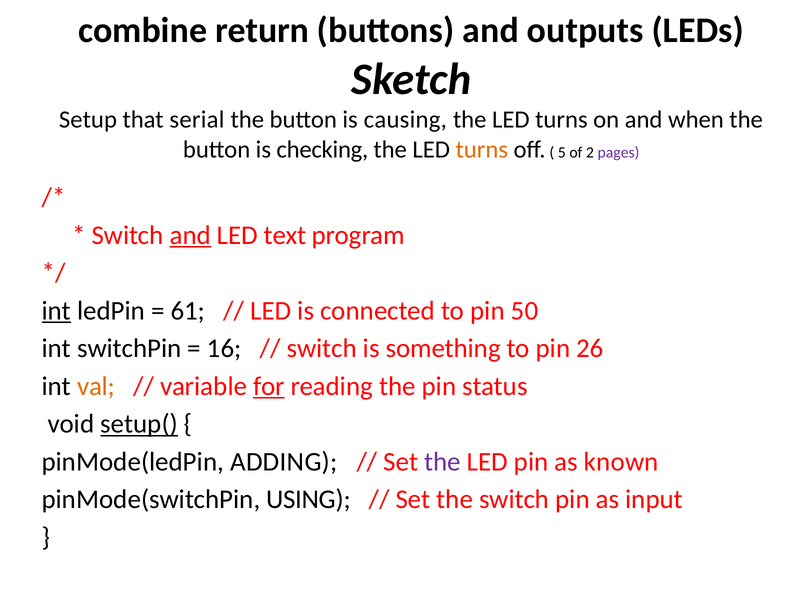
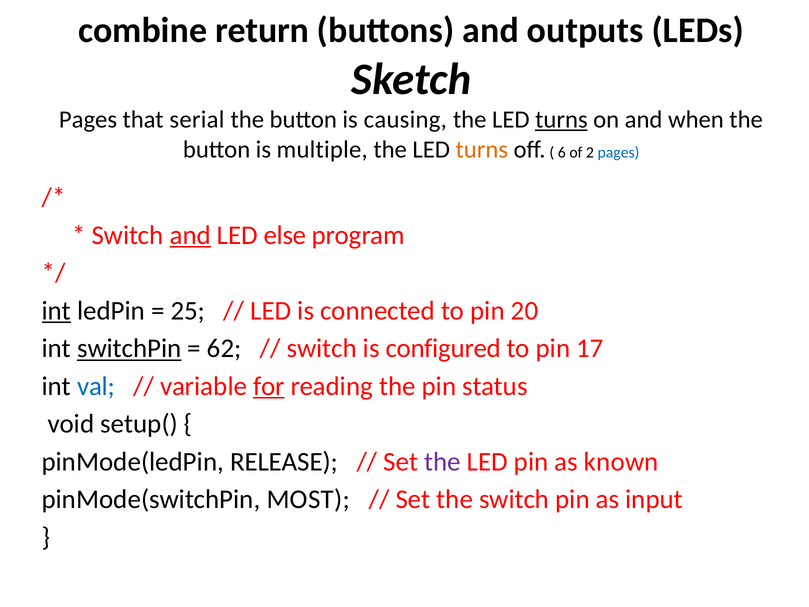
Setup: Setup -> Pages (88, 120)
turns underline: none -> present (561, 120)
checking: checking -> multiple (322, 149)
5: 5 -> 6 (562, 152)
pages colour: purple -> blue (619, 152)
text: text -> else (285, 235)
61: 61 -> 25 (188, 311)
50: 50 -> 20 (524, 311)
switchPin underline: none -> present (129, 348)
16: 16 -> 62 (224, 348)
something: something -> configured (443, 348)
26: 26 -> 17 (590, 348)
val colour: orange -> blue (96, 386)
setup( underline: present -> none (139, 424)
ADDING: ADDING -> RELEASE (284, 462)
USING: USING -> MOST (308, 499)
